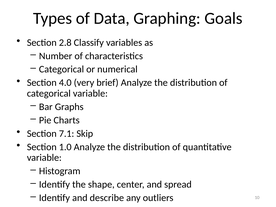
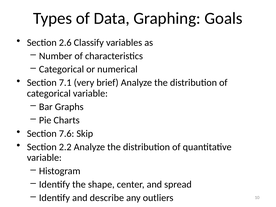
2.8: 2.8 -> 2.6 (65, 43)
4.0: 4.0 -> 7.1 (65, 83)
7.1: 7.1 -> 7.6 (67, 134)
1.0: 1.0 -> 2.2 (65, 147)
